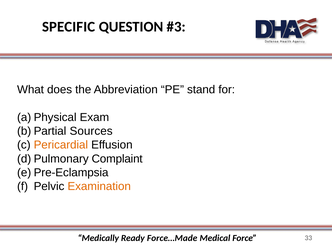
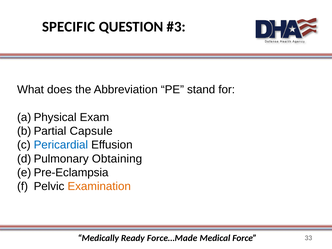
Sources: Sources -> Capsule (91, 131)
Pericardial colour: orange -> blue (61, 145)
Complaint: Complaint -> Obtaining (117, 159)
